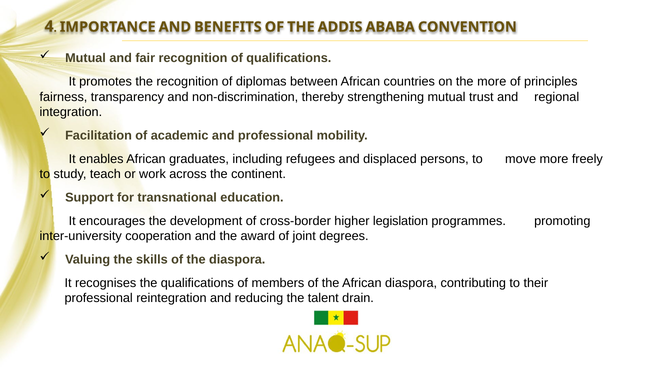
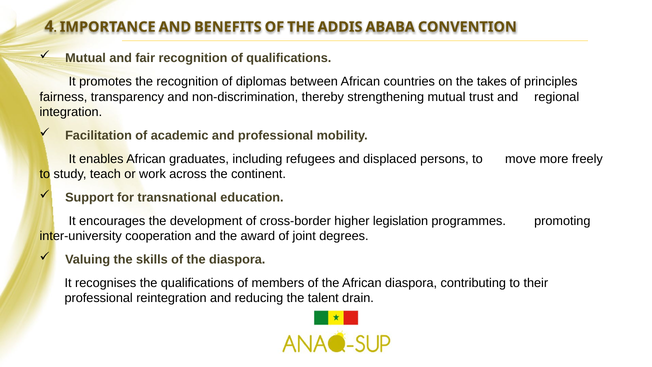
the more: more -> takes (492, 82)
